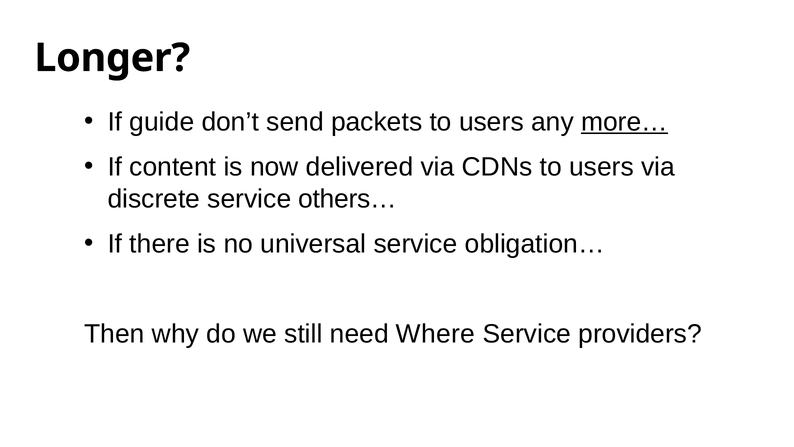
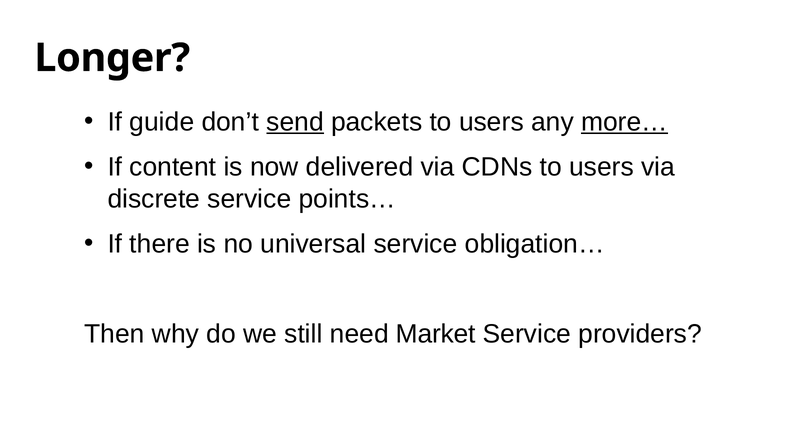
send underline: none -> present (295, 122)
others…: others… -> points… (347, 199)
Where: Where -> Market (436, 334)
